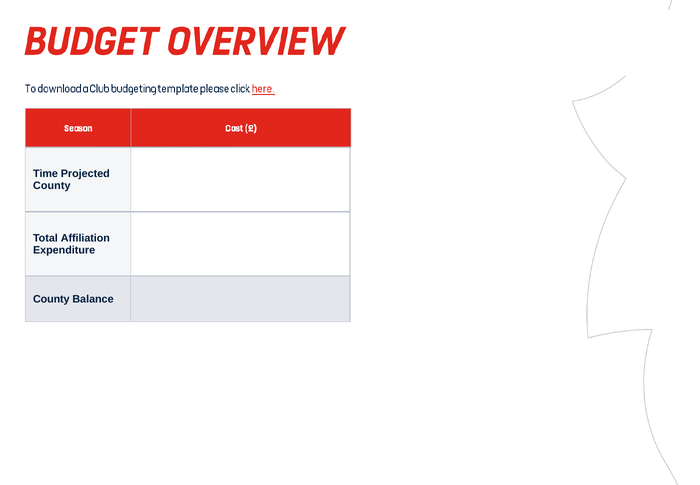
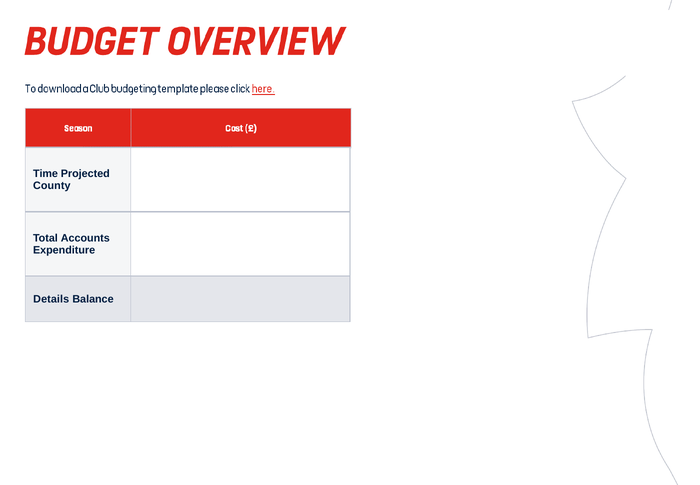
Affiliation: Affiliation -> Accounts (85, 238)
County: County -> Details (51, 299)
